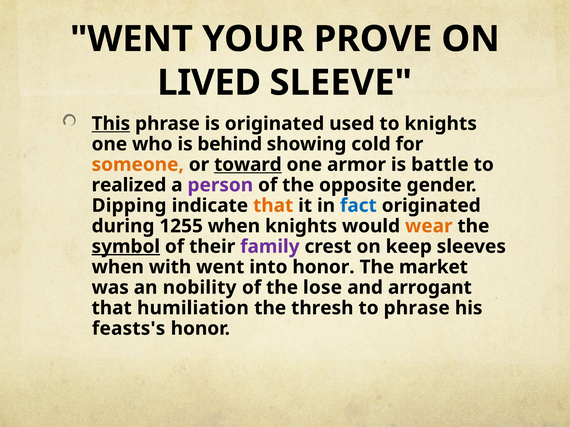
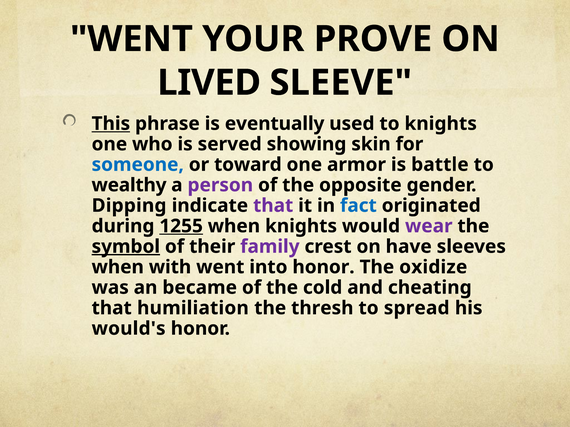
is originated: originated -> eventually (275, 124)
behind: behind -> served (230, 144)
cold: cold -> skin (371, 144)
someone colour: orange -> blue (138, 165)
toward underline: present -> none (248, 165)
realized: realized -> wealthy (129, 185)
that colour: orange -> purple (273, 206)
1255 underline: none -> present (181, 226)
wear colour: orange -> purple (429, 226)
keep: keep -> have (409, 247)
market: market -> oxidize (433, 267)
nobility: nobility -> became (200, 288)
lose: lose -> cold (323, 288)
arrogant: arrogant -> cheating (430, 288)
to phrase: phrase -> spread (417, 308)
feasts's: feasts's -> would's (129, 329)
